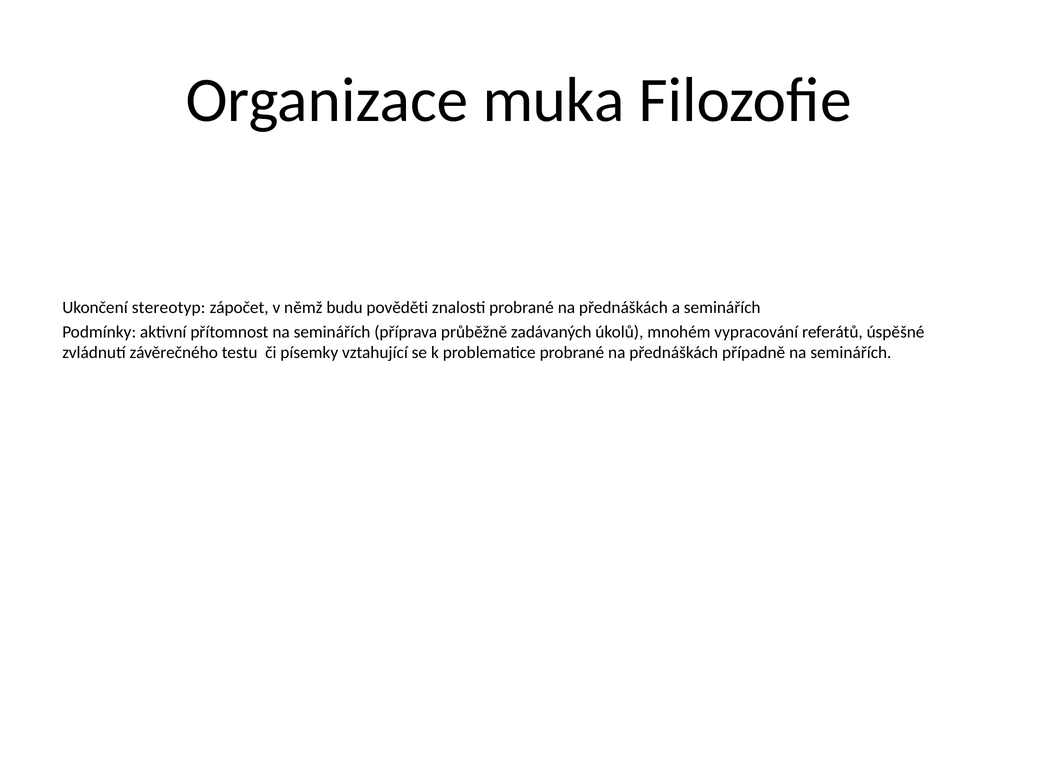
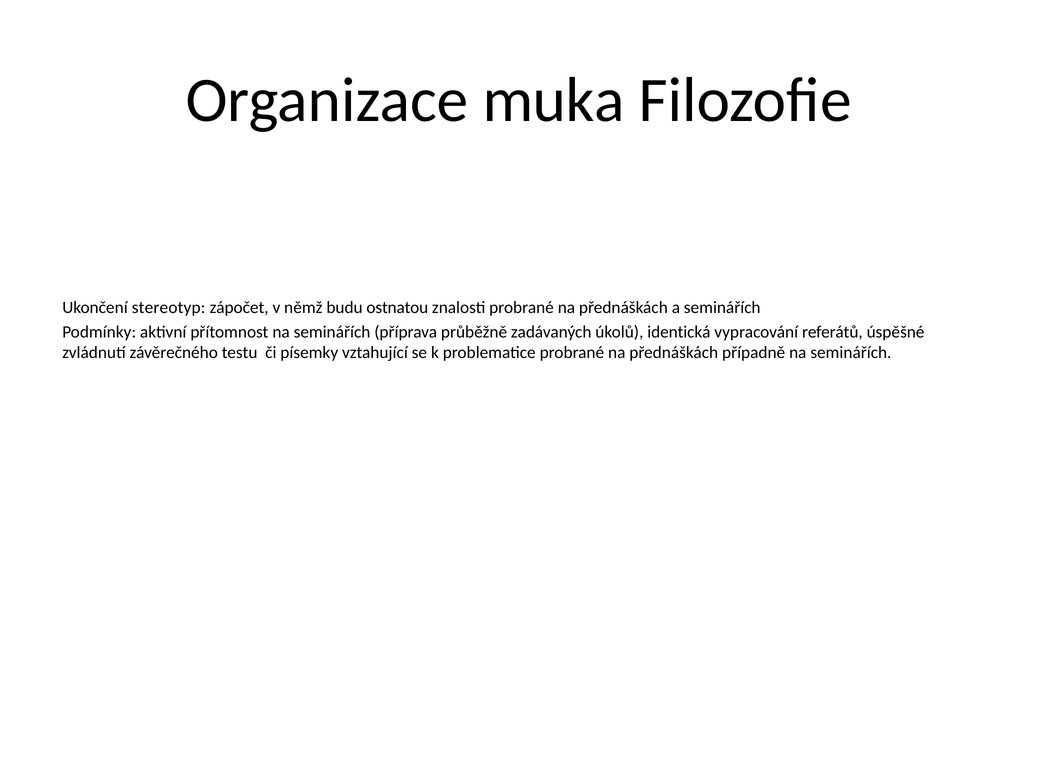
pověděti: pověděti -> ostnatou (397, 307)
mnohém: mnohém -> identická (679, 332)
